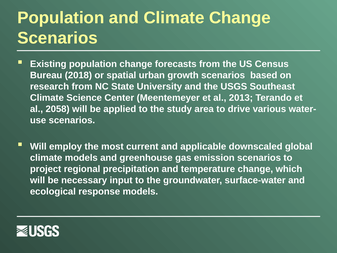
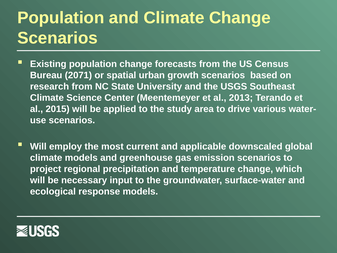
2018: 2018 -> 2071 (78, 75)
2058: 2058 -> 2015 (58, 109)
